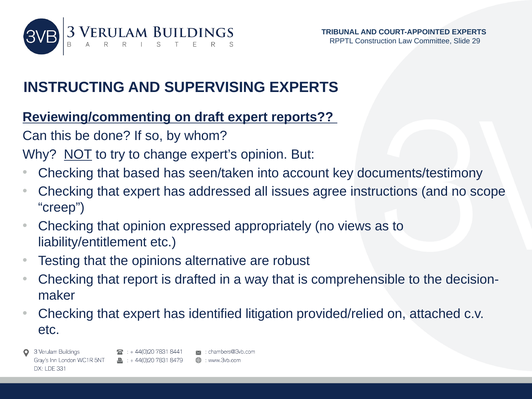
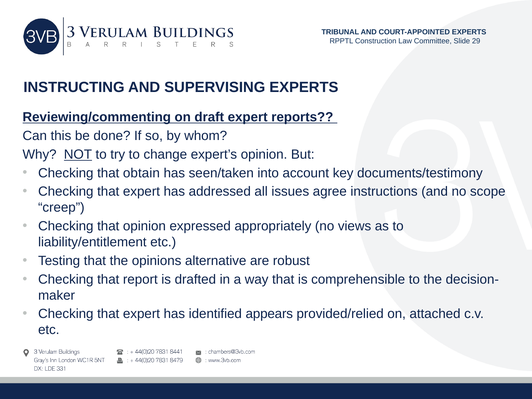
based: based -> obtain (141, 173)
litigation: litigation -> appears (269, 314)
